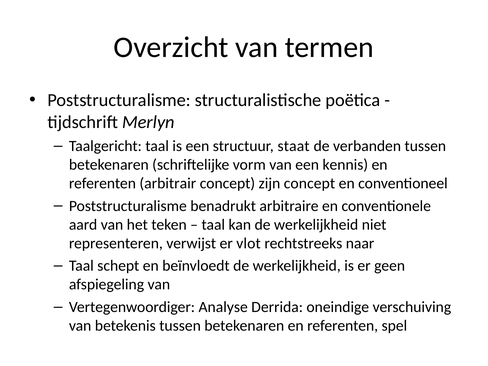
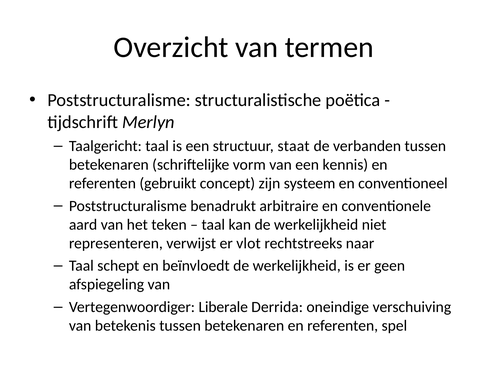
arbitrair: arbitrair -> gebruikt (168, 183)
zijn concept: concept -> systeem (310, 183)
Analyse: Analyse -> Liberale (223, 307)
